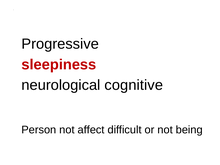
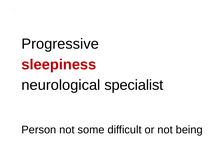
cognitive: cognitive -> specialist (134, 85)
affect: affect -> some (91, 130)
